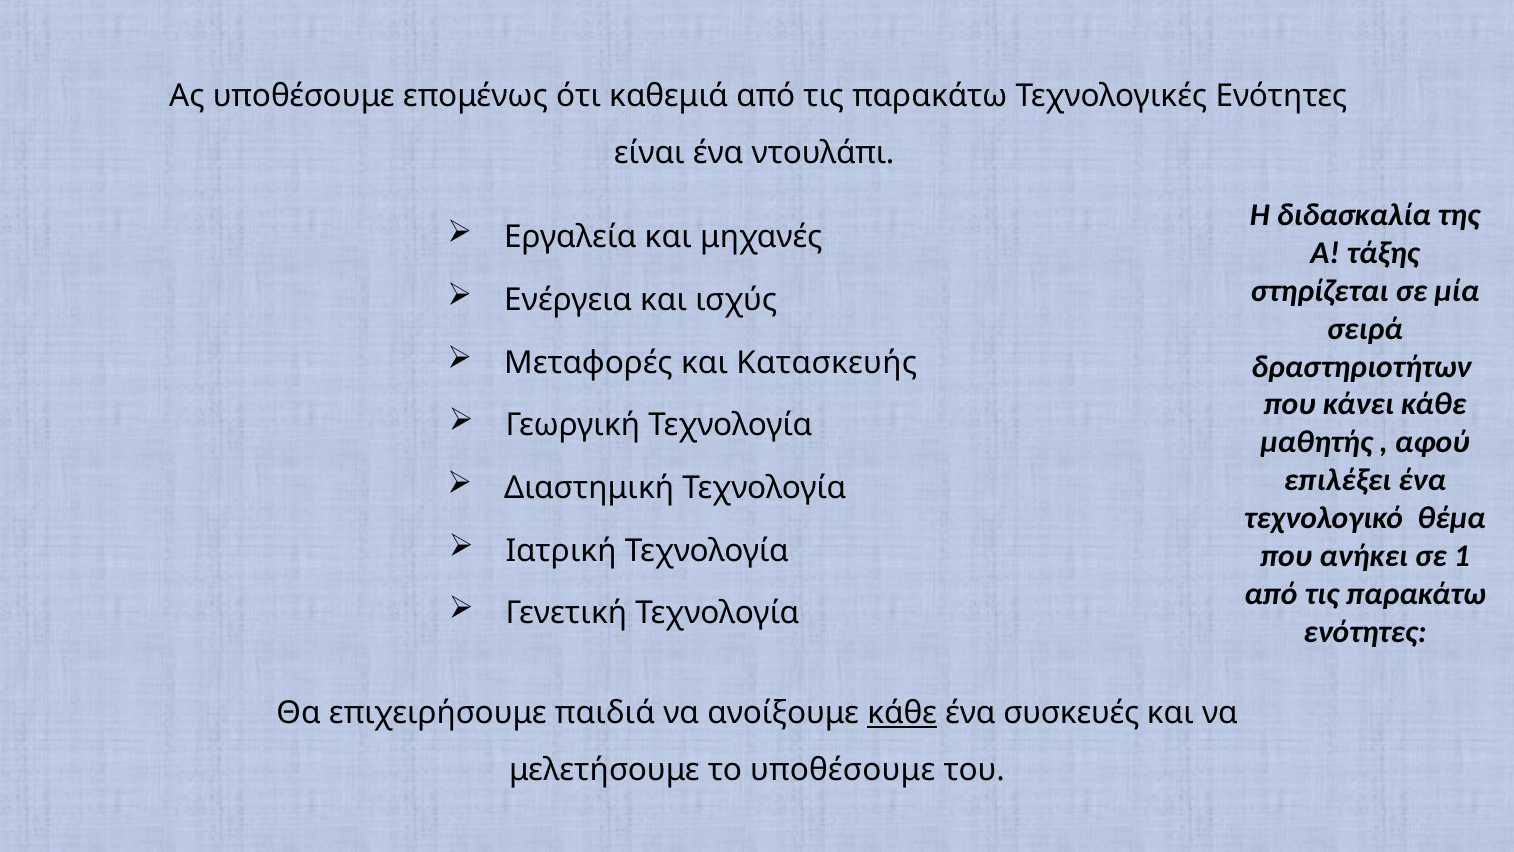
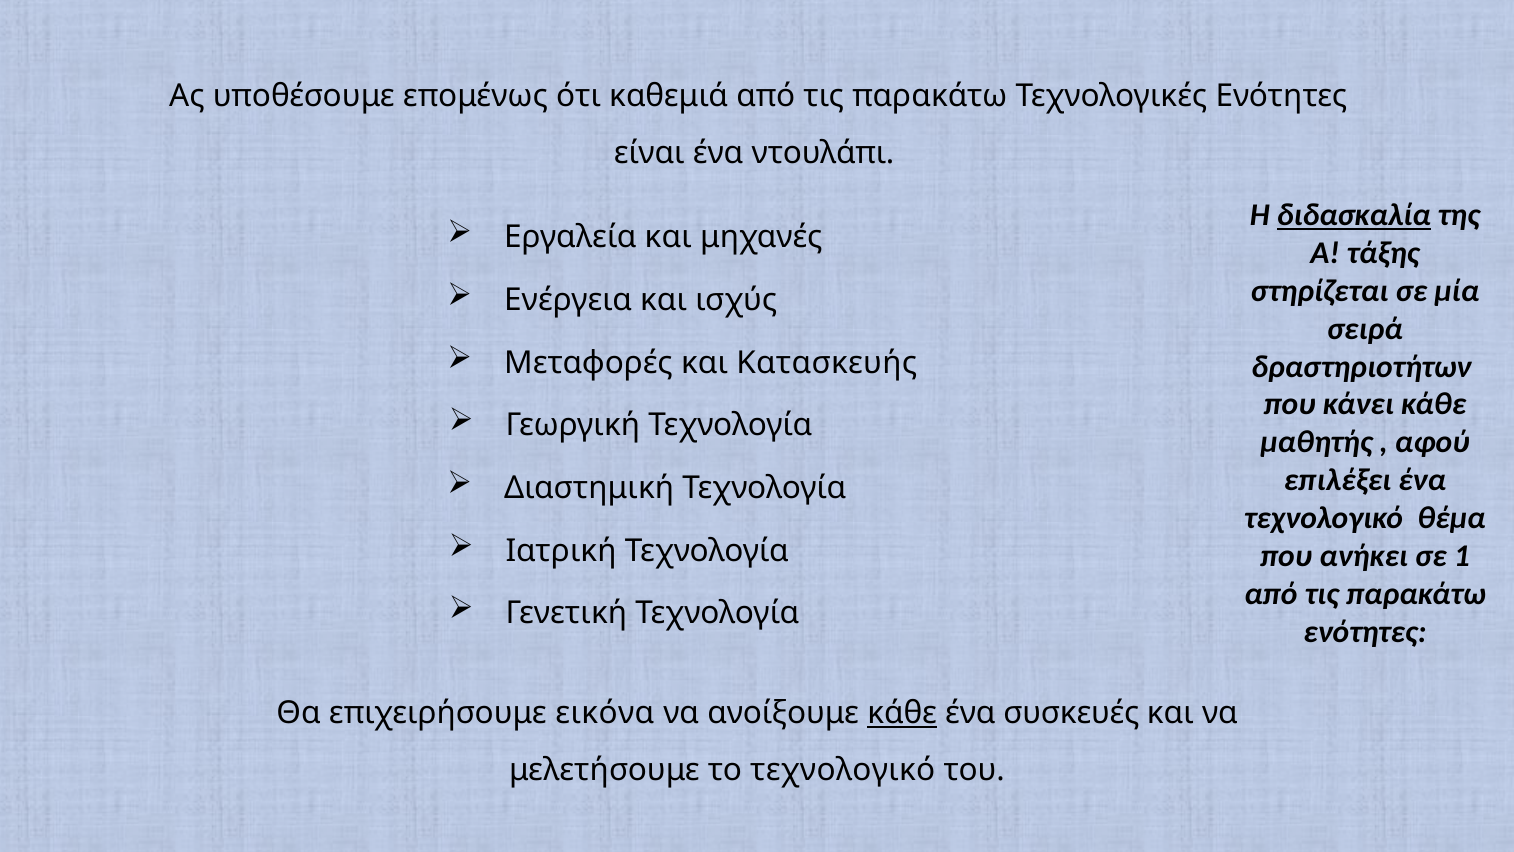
διδασκαλία underline: none -> present (1354, 215)
παιδιά: παιδιά -> εικόνα (605, 713)
το υποθέσουμε: υποθέσουμε -> τεχνολογικό (843, 770)
